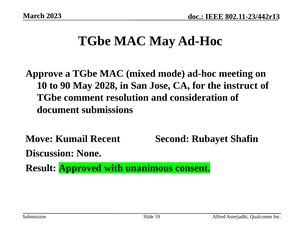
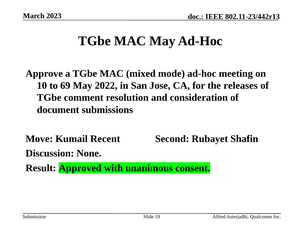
90: 90 -> 69 (65, 85)
2028: 2028 -> 2022 (106, 85)
instruct: instruct -> releases (241, 85)
